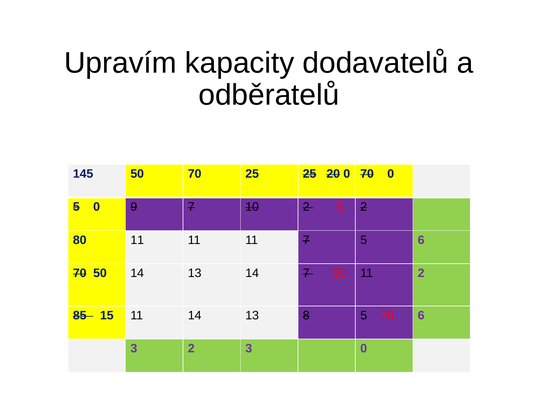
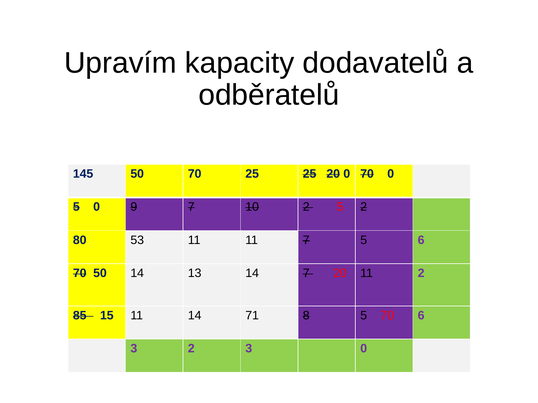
80 11: 11 -> 53 (137, 240)
11 14 13: 13 -> 71 (252, 316)
